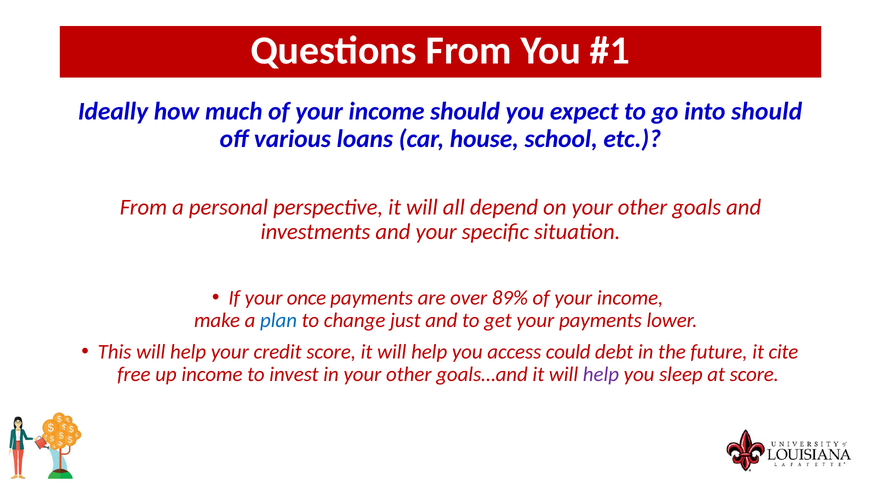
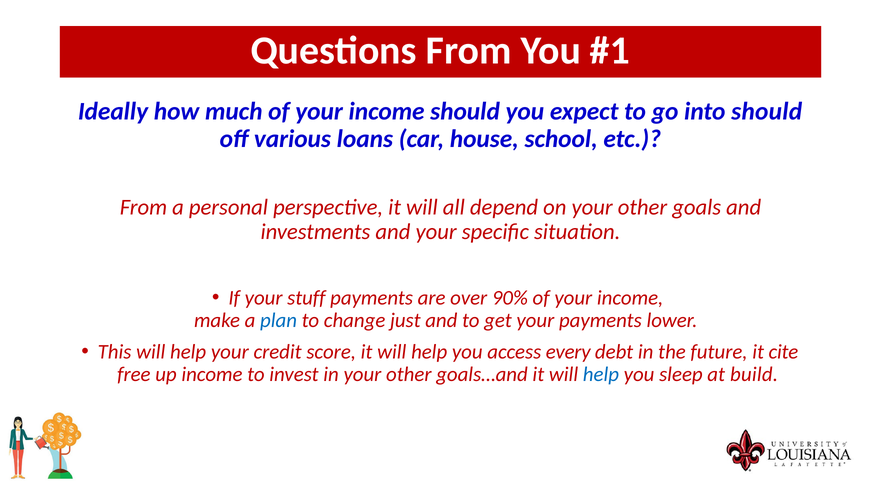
once: once -> stuff (306, 298)
89%: 89% -> 90% (510, 298)
could: could -> every (568, 352)
help colour: purple -> blue (601, 374)
at score: score -> build (754, 374)
